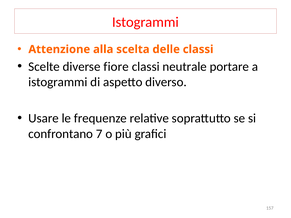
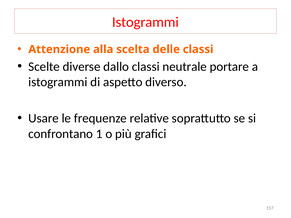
fiore: fiore -> dallo (116, 67)
7: 7 -> 1 (99, 134)
